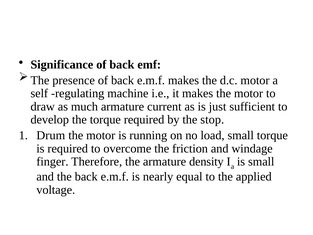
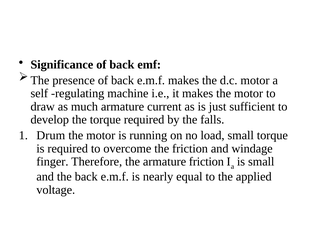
stop: stop -> falls (212, 120)
armature density: density -> friction (206, 162)
